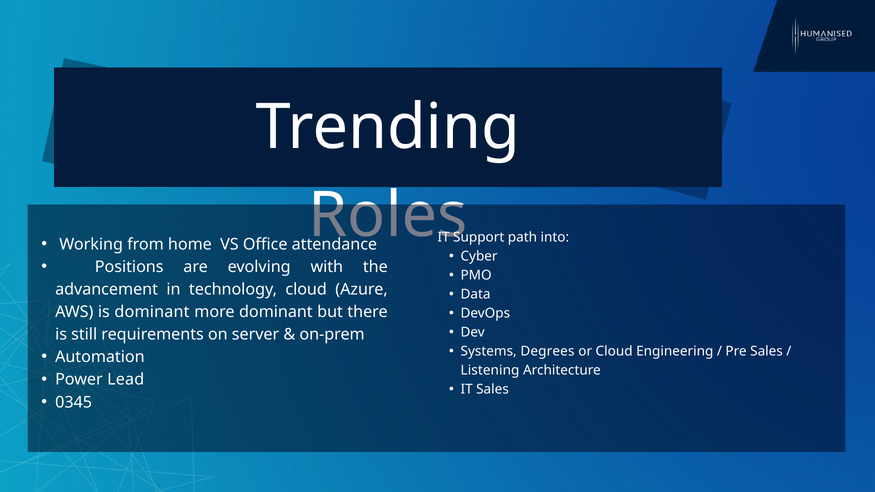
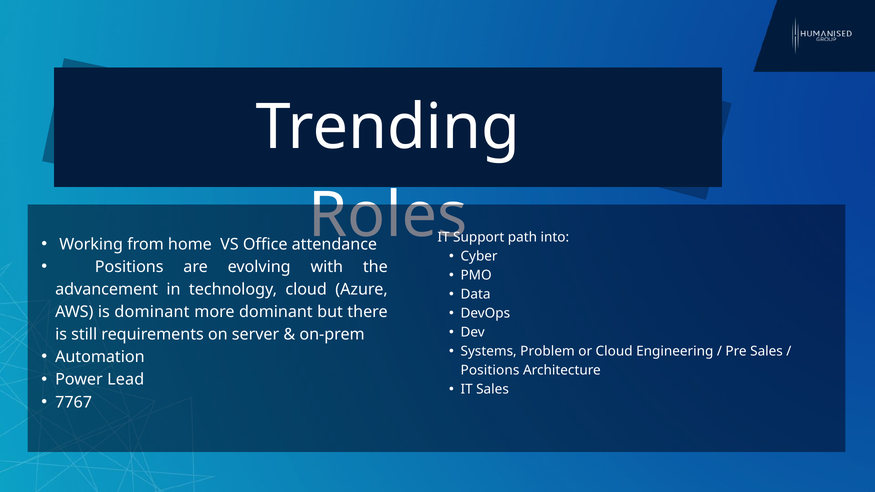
Degrees: Degrees -> Problem (548, 352)
Listening: Listening -> Positions (490, 371)
0345: 0345 -> 7767 (74, 402)
